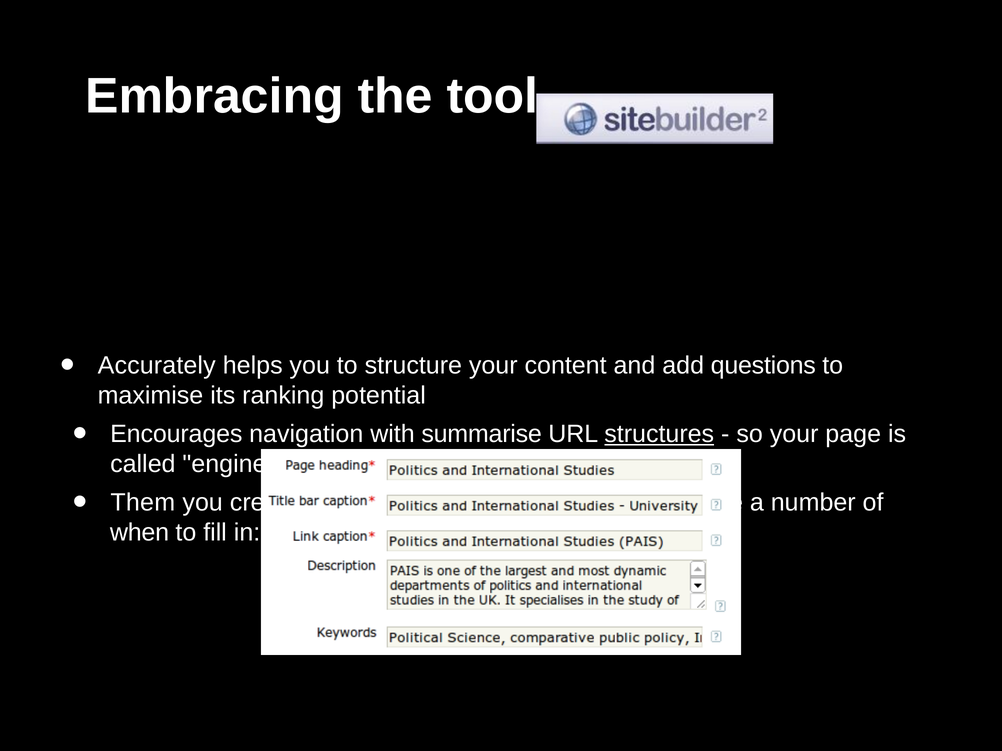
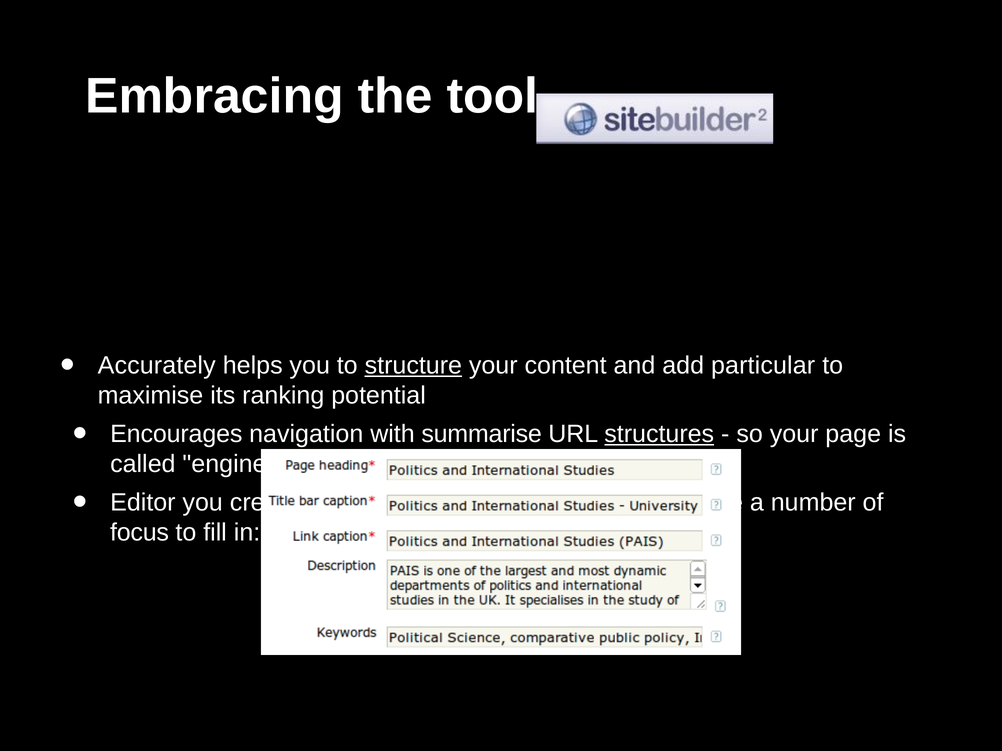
structure underline: none -> present (413, 366)
questions: questions -> particular (763, 366)
Them: Them -> Editor (143, 503)
when: when -> focus (140, 533)
